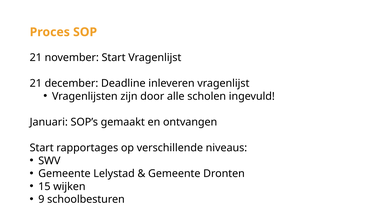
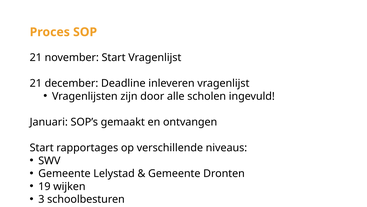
15: 15 -> 19 (44, 186)
9: 9 -> 3 (41, 199)
